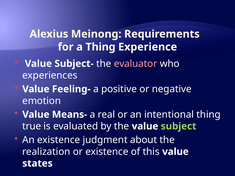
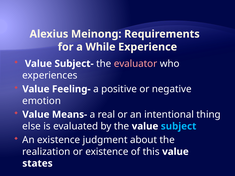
a Thing: Thing -> While (100, 47)
true: true -> else (32, 126)
subject colour: light green -> light blue (179, 126)
